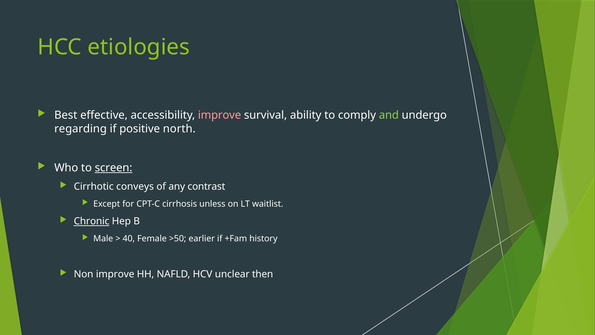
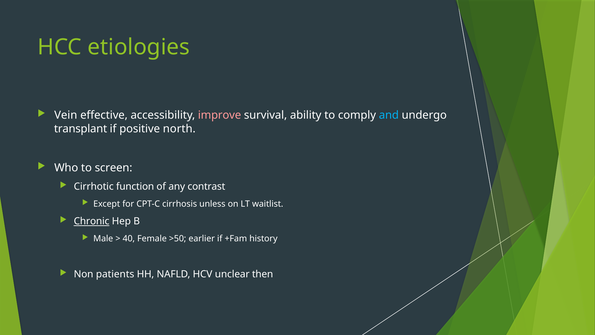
Best: Best -> Vein (66, 115)
and colour: light green -> light blue (389, 115)
regarding: regarding -> transplant (81, 129)
screen underline: present -> none (114, 168)
conveys: conveys -> function (135, 186)
Non improve: improve -> patients (115, 274)
